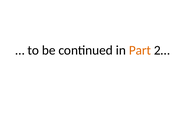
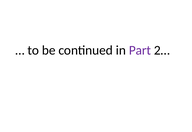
Part colour: orange -> purple (140, 50)
